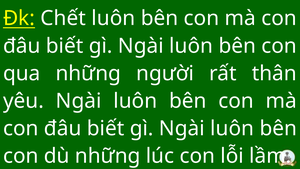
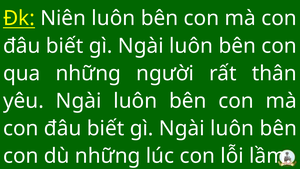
Chết: Chết -> Niên (63, 18)
